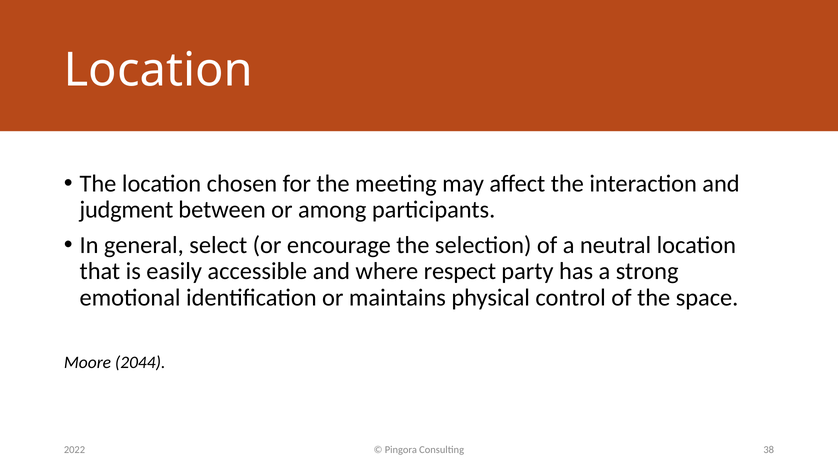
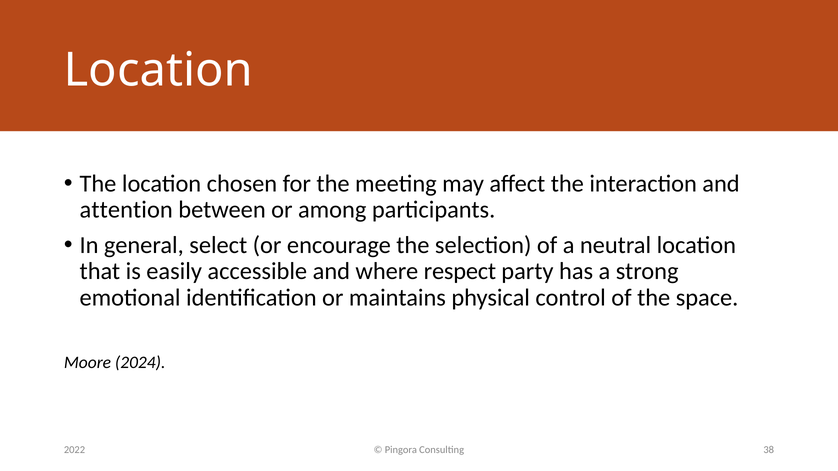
judgment: judgment -> attention (126, 210)
2044: 2044 -> 2024 (140, 363)
